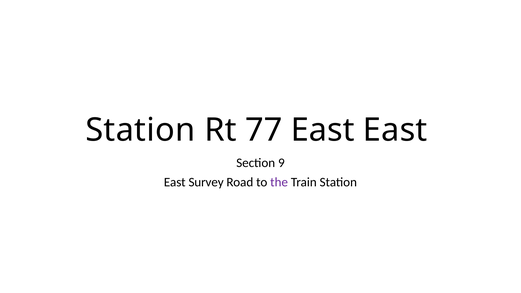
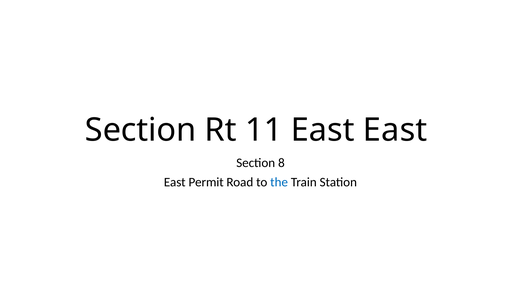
Station: Station -> Section (141, 130)
77: 77 -> 11 (264, 130)
9: 9 -> 8 (281, 163)
Survey: Survey -> Permit (206, 182)
the colour: purple -> blue (279, 182)
